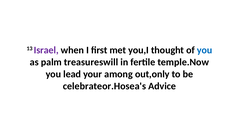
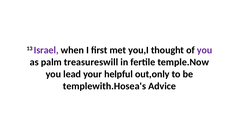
you colour: blue -> purple (205, 50)
among: among -> helpful (119, 74)
celebrateor.Hosea's: celebrateor.Hosea's -> templewith.Hosea's (104, 86)
